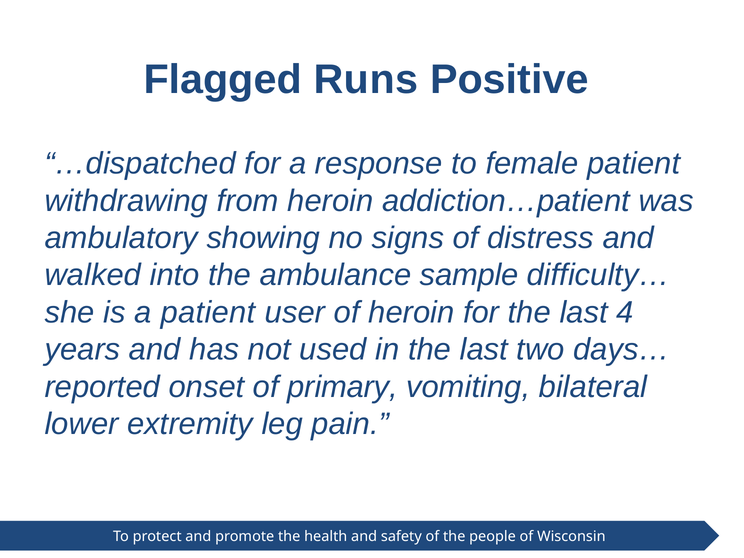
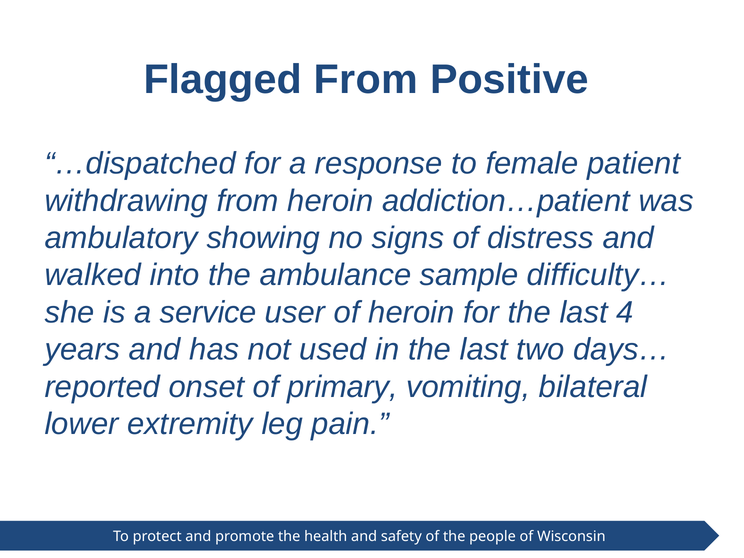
Flagged Runs: Runs -> From (366, 80)
a patient: patient -> service (208, 312)
